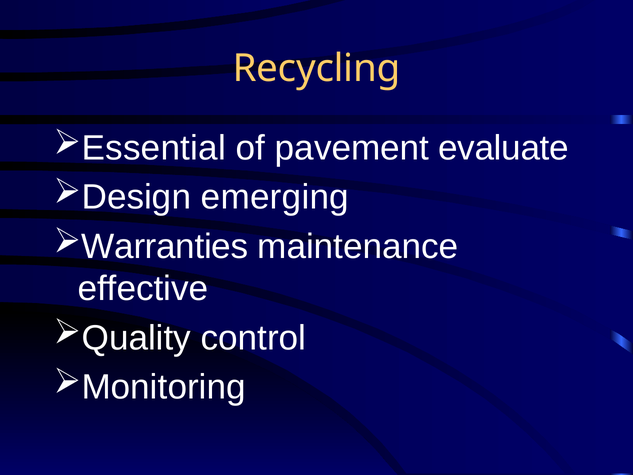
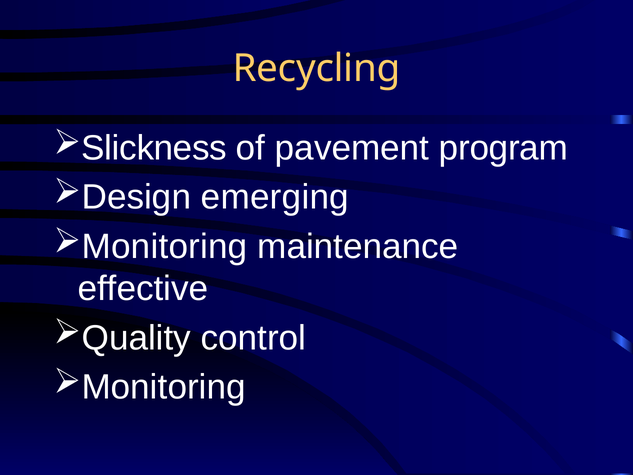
Essential: Essential -> Slickness (154, 148)
evaluate: evaluate -> program (503, 148)
Warranties: Warranties -> Monitoring (165, 246)
